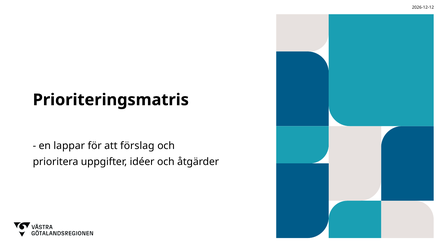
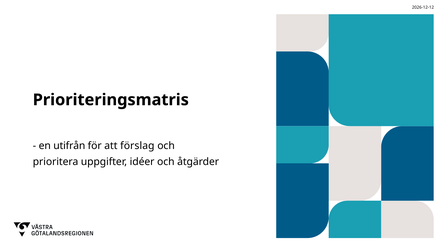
lappar: lappar -> utifrån (69, 146)
